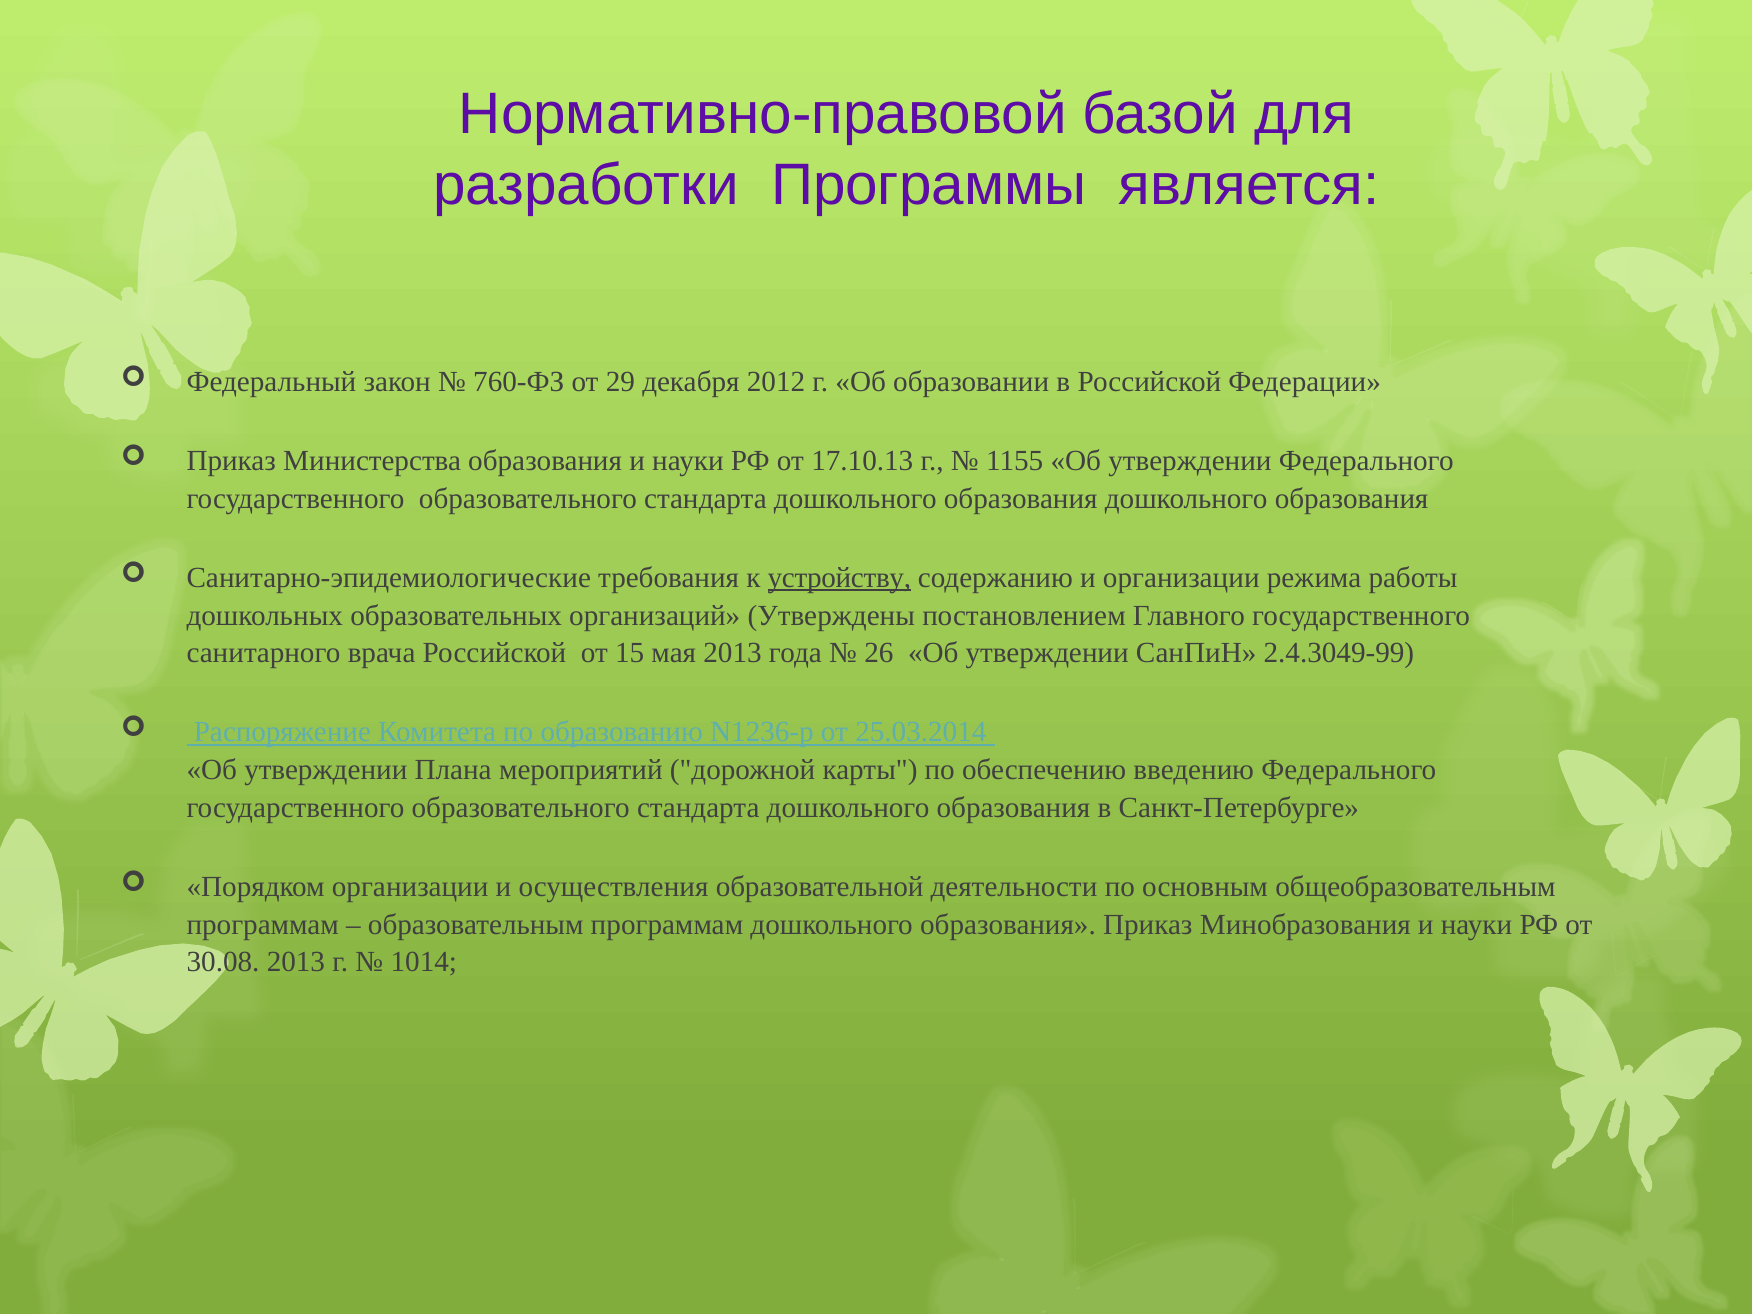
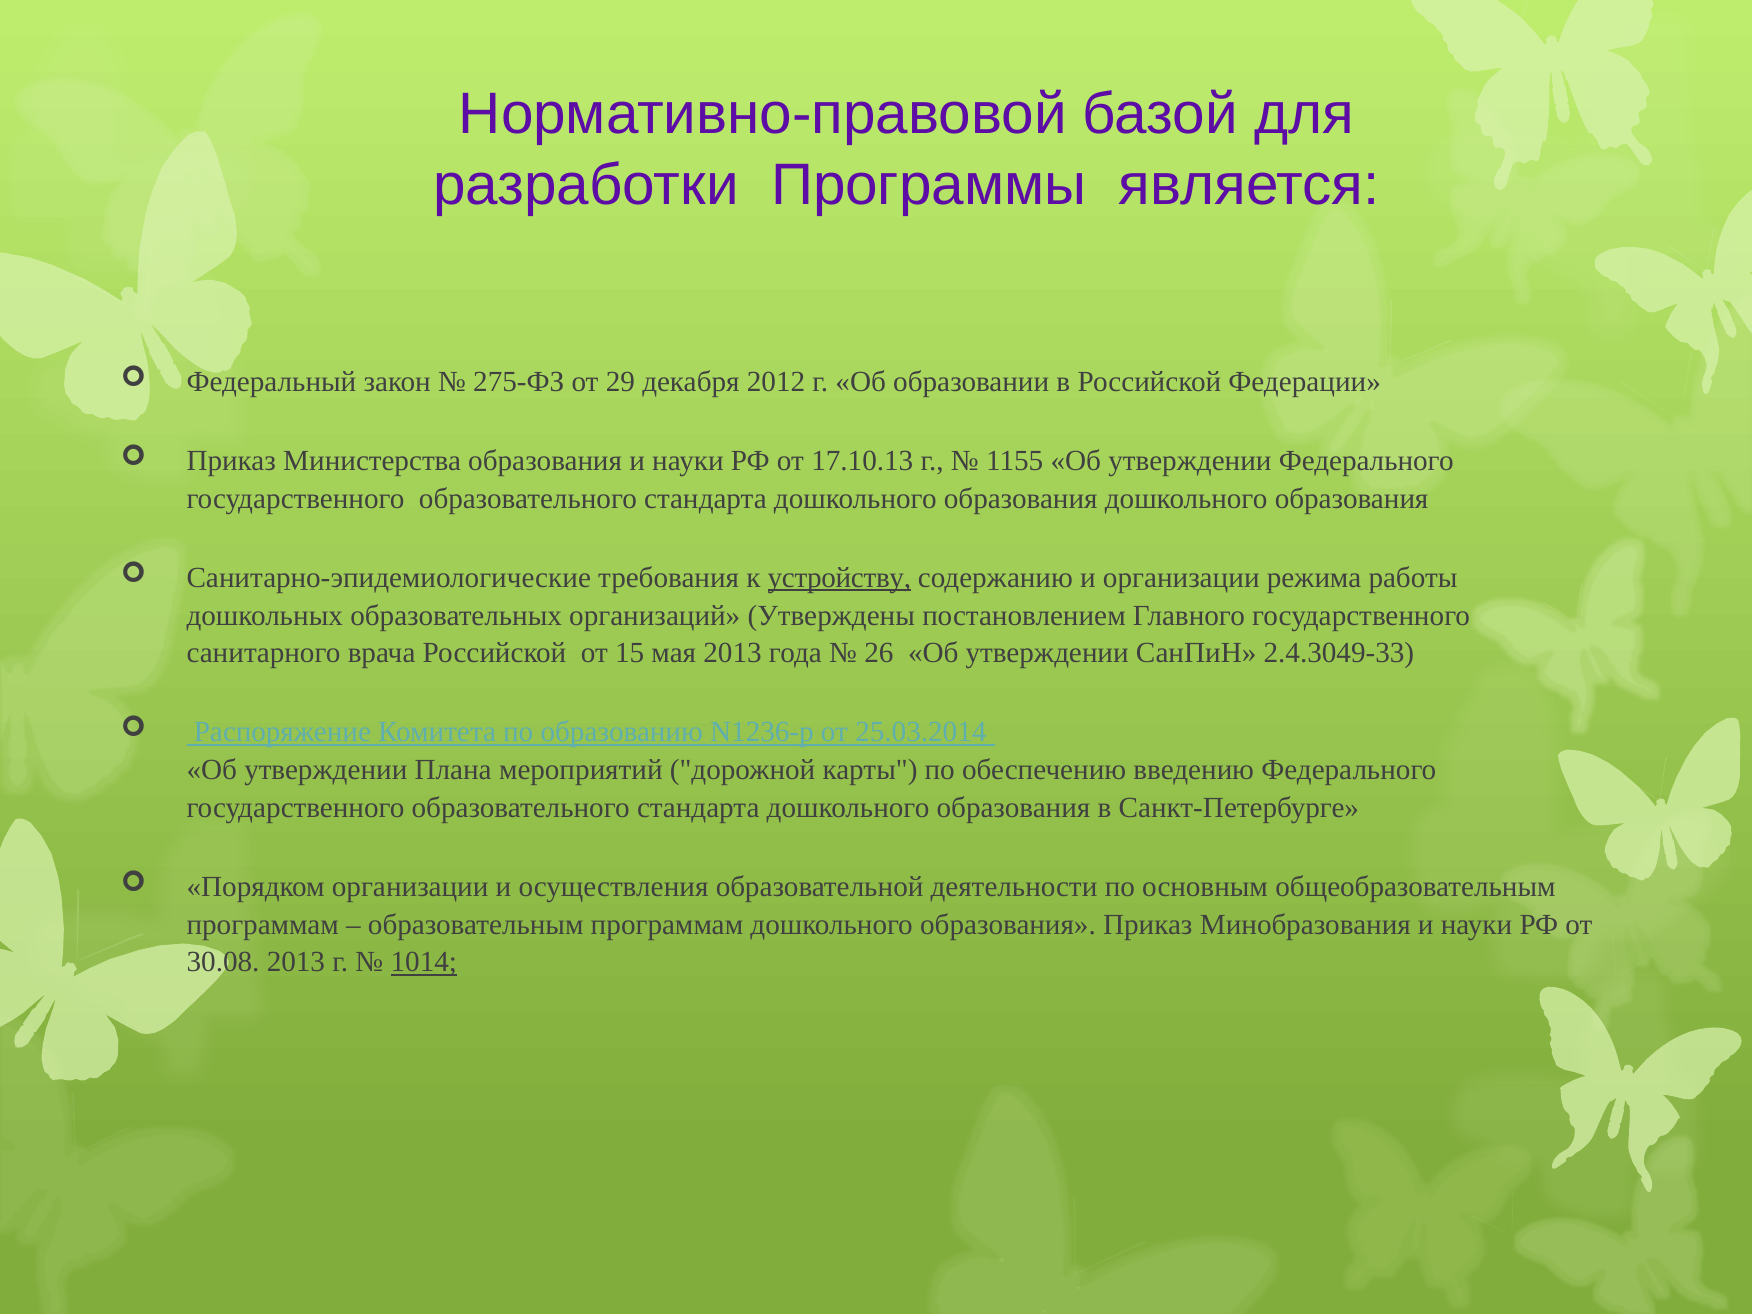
760-ФЗ: 760-ФЗ -> 275-ФЗ (519, 382)
2.4.3049-99: 2.4.3049-99 -> 2.4.3049-33 (1339, 653)
1014 underline: none -> present (424, 962)
